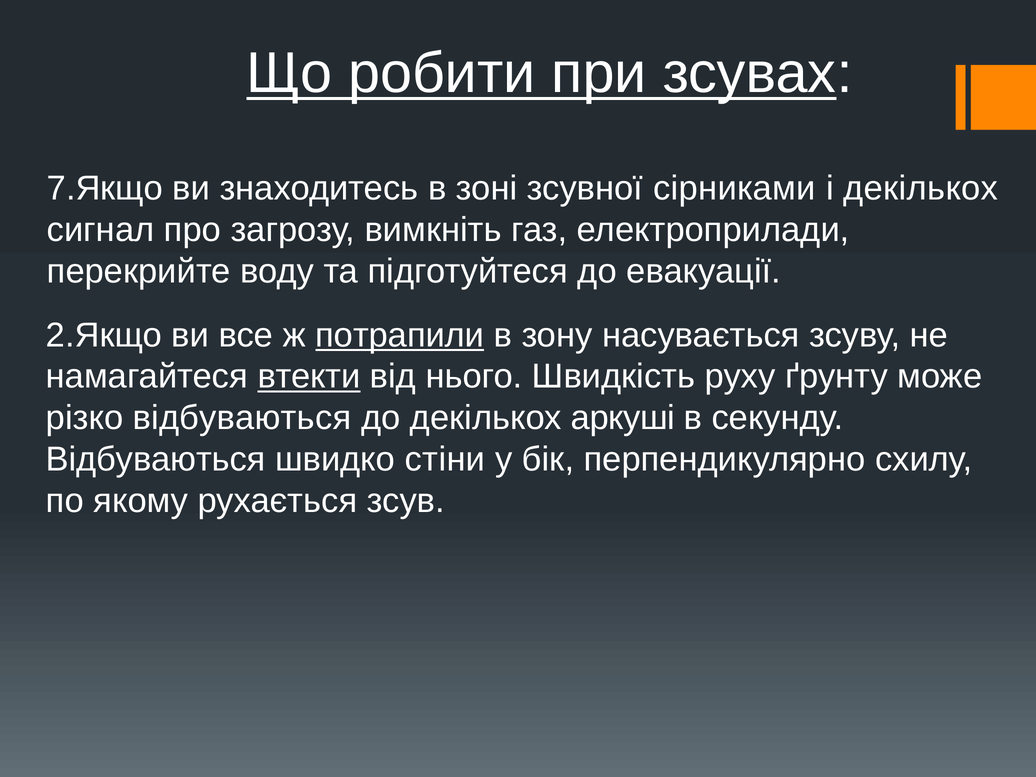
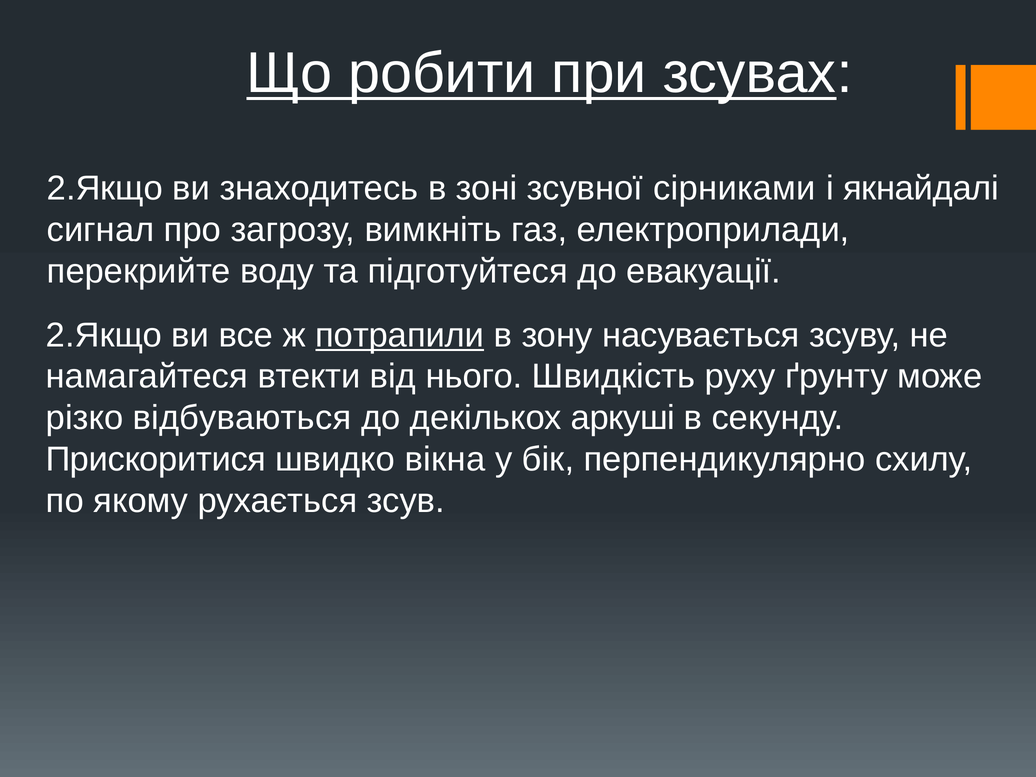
7.Якщо: 7.Якщо -> 2.Якщо (105, 188)
і декількох: декількох -> якнайдалі (921, 188)
втекти underline: present -> none (309, 377)
Відбуваються: Відбуваються -> Прискоритися (156, 459)
стіни: стіни -> вікна (445, 459)
